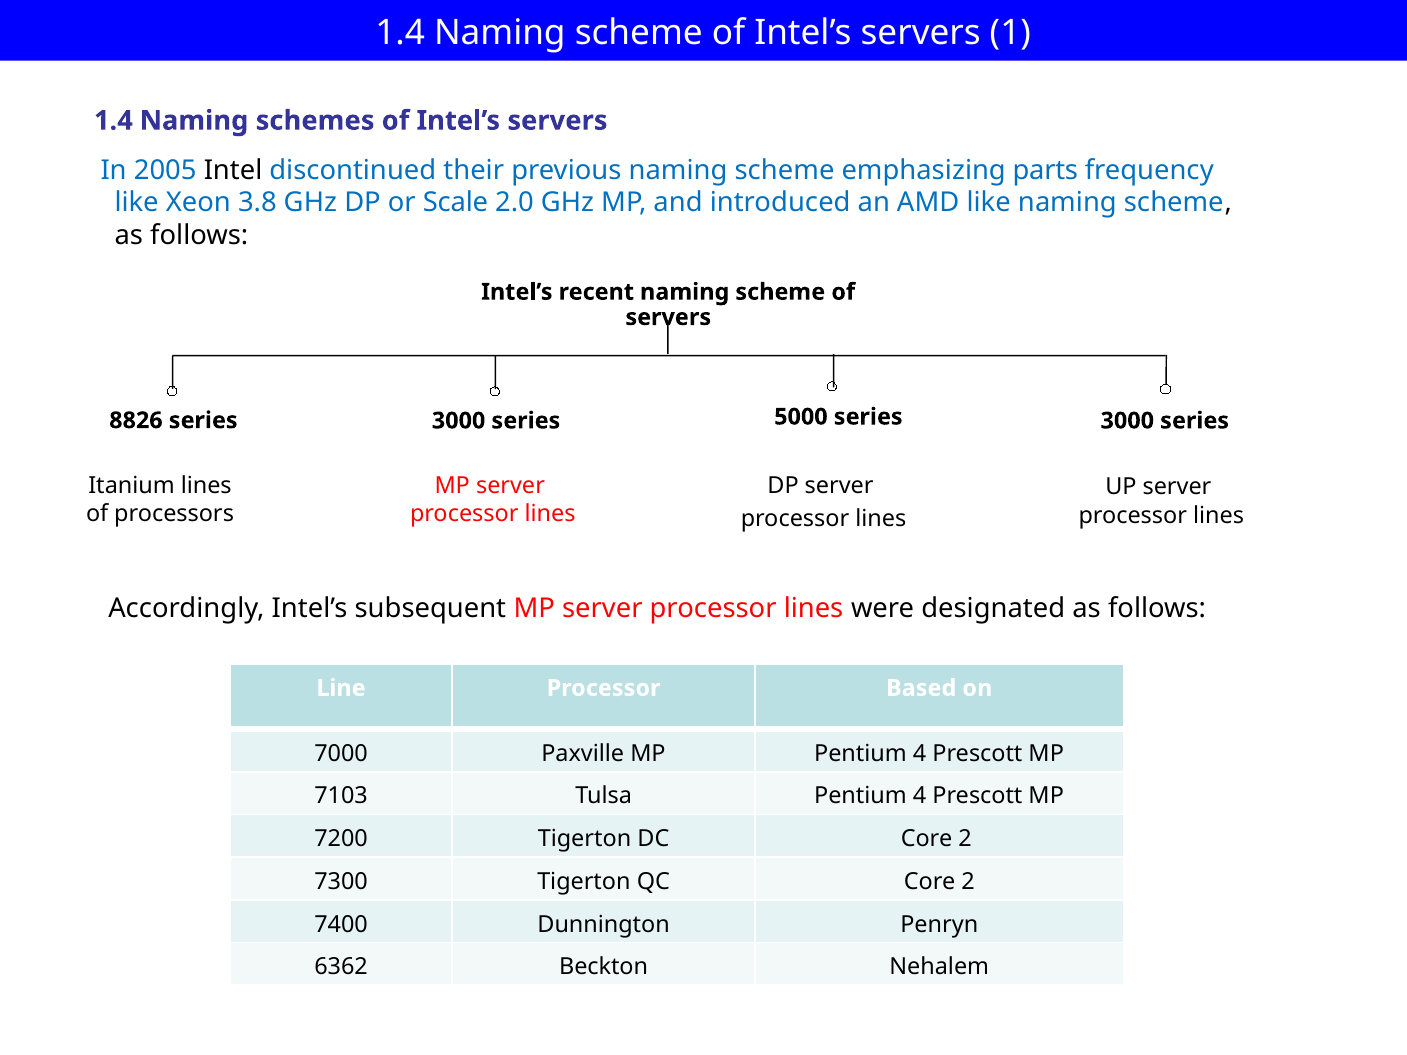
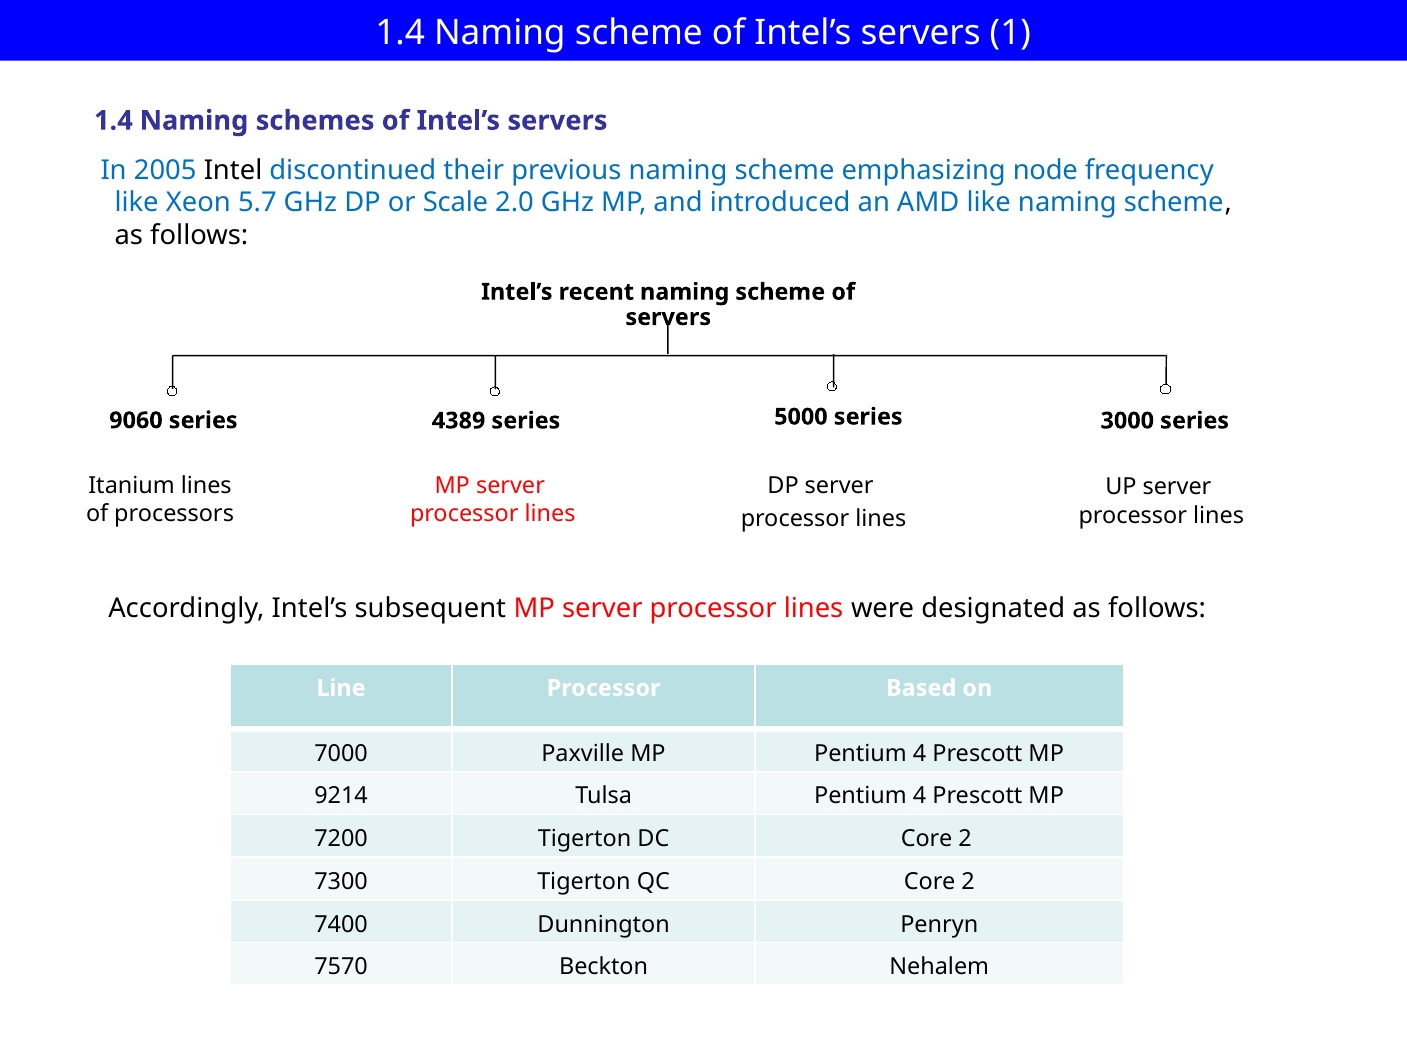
parts: parts -> node (1045, 170)
3.8: 3.8 -> 5.7 (257, 203)
8826: 8826 -> 9060 (136, 421)
3000: 3000 -> 4389 (459, 421)
7103: 7103 -> 9214 (341, 796)
6362: 6362 -> 7570 (341, 967)
